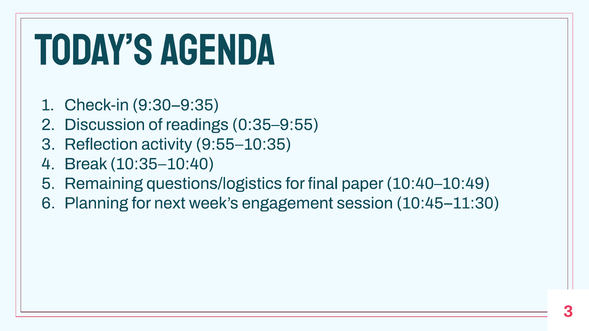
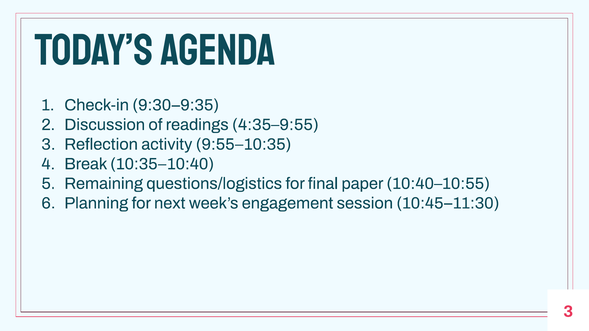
0:35–9:55: 0:35–9:55 -> 4:35–9:55 (275, 125)
10:40–10:49: 10:40–10:49 -> 10:40–10:55 (438, 184)
